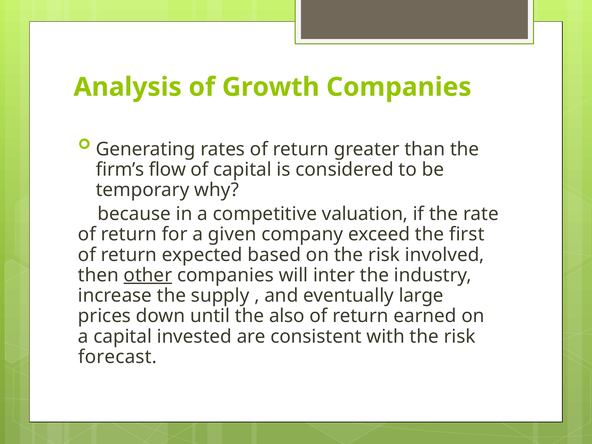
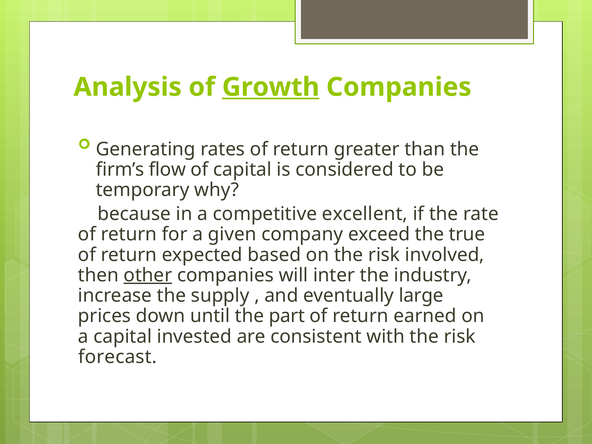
Growth underline: none -> present (271, 87)
valuation: valuation -> excellent (365, 214)
first: first -> true (467, 234)
also: also -> part (287, 316)
